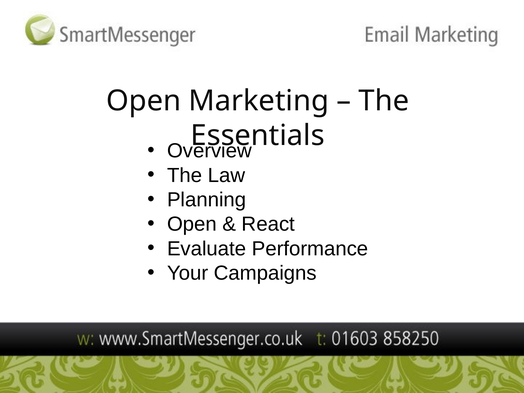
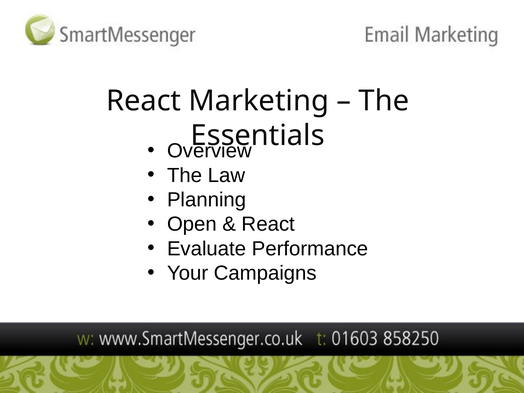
Open: Open -> React (144, 101)
